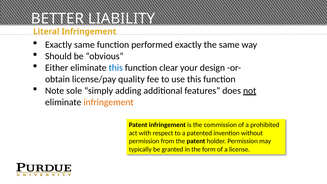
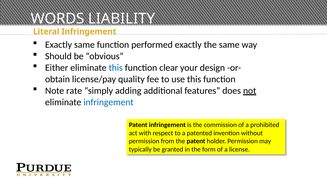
BETTER: BETTER -> WORDS (58, 19)
sole: sole -> rate (74, 91)
infringement colour: orange -> blue (109, 102)
